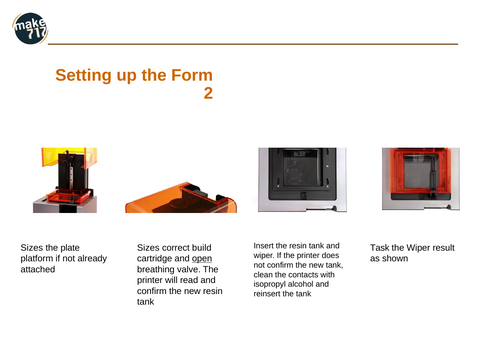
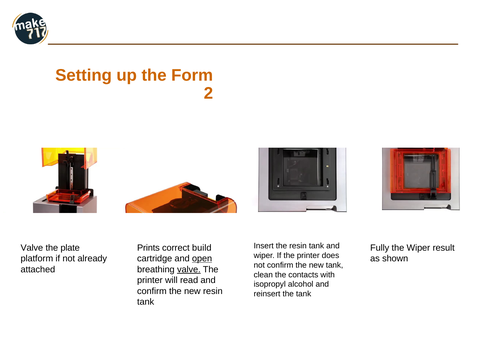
Sizes: Sizes -> Valve (32, 248)
Sizes: Sizes -> Prints (148, 248)
Task: Task -> Fully (380, 248)
valve underline: none -> present (189, 270)
